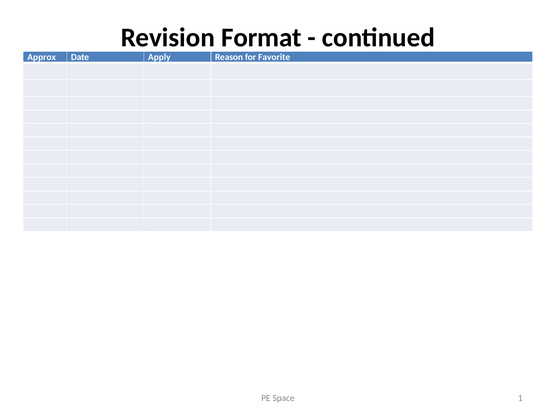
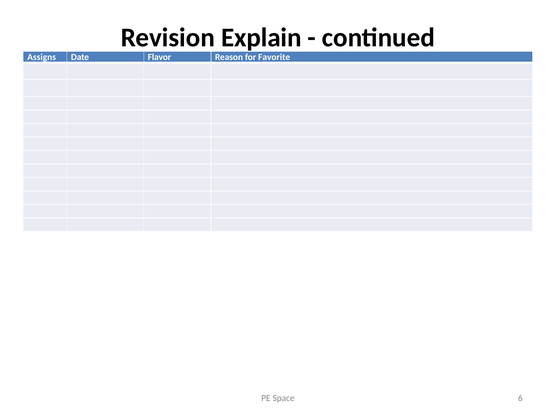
Format: Format -> Explain (261, 38)
Approx: Approx -> Assigns (42, 57)
Apply: Apply -> Flavor (159, 57)
1: 1 -> 6 (520, 398)
